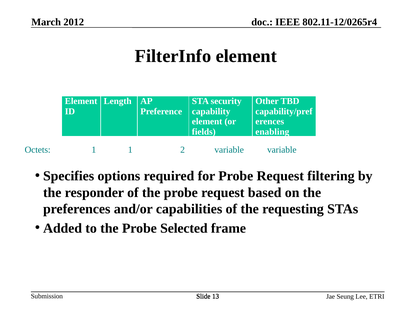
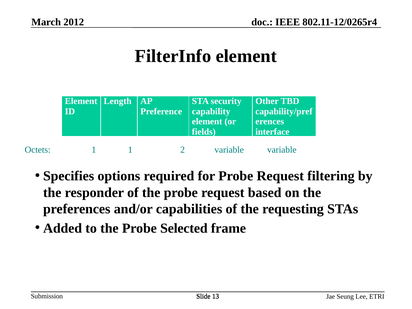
enabling: enabling -> interface (272, 132)
